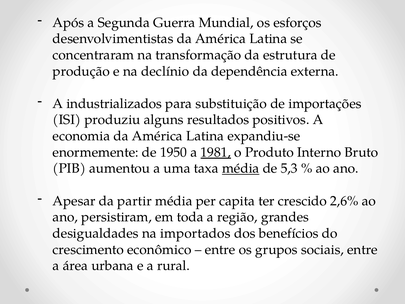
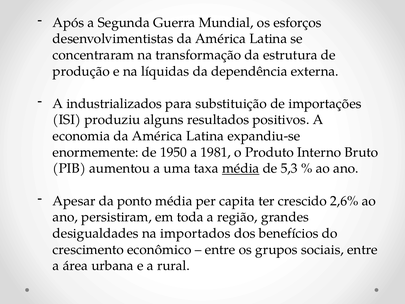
declínio: declínio -> líquidas (165, 71)
1981 underline: present -> none (216, 152)
partir: partir -> ponto (135, 201)
